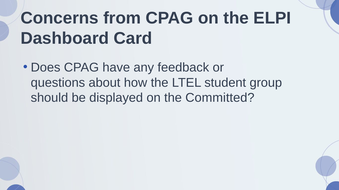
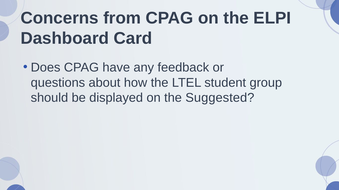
Committed: Committed -> Suggested (220, 98)
